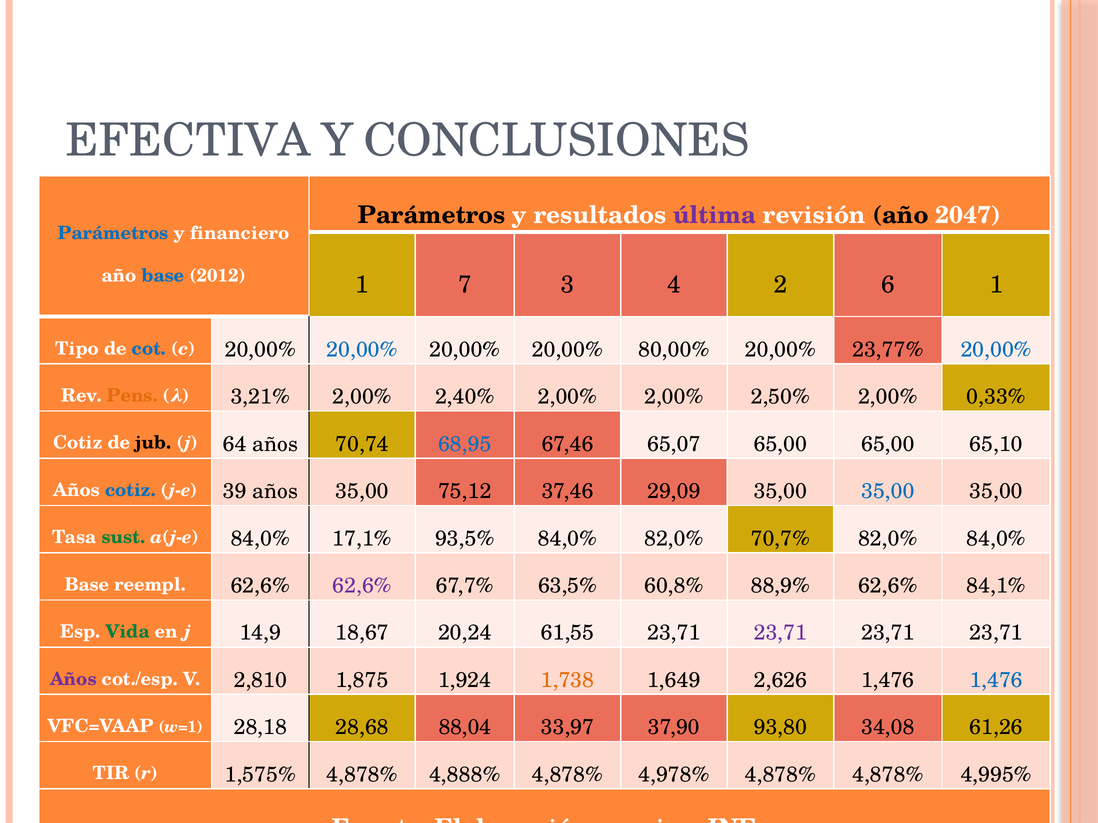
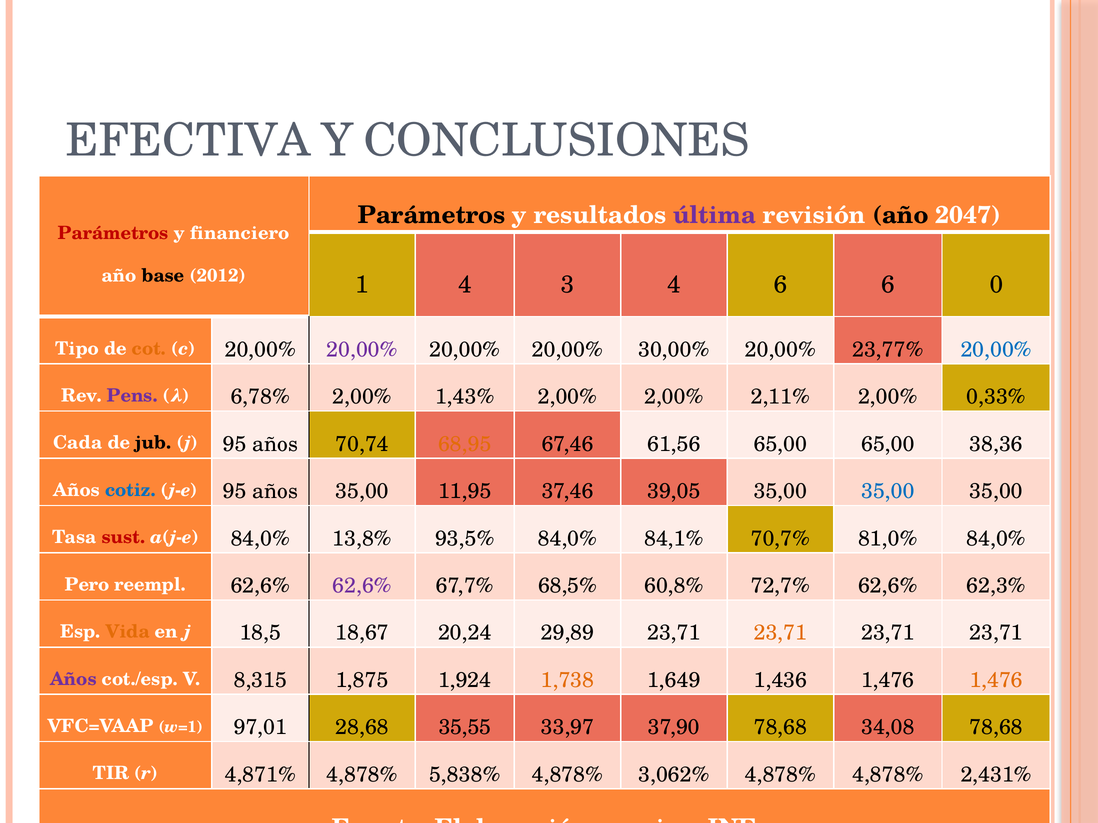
Parámetros colour: blue -> red (113, 233)
base colour: blue -> black (163, 276)
1 7: 7 -> 4 (465, 285)
4 2: 2 -> 6 (781, 285)
6 1: 1 -> 0 (996, 285)
cot colour: blue -> orange (149, 349)
20,00% colour: blue -> purple (362, 350)
80,00%: 80,00% -> 30,00% (674, 350)
Pens colour: orange -> purple (132, 396)
3,21%: 3,21% -> 6,78% (260, 397)
2,40%: 2,40% -> 1,43% (465, 397)
2,50%: 2,50% -> 2,11% (780, 397)
Cotiz: Cotiz -> Cada (78, 443)
j 64: 64 -> 95 (235, 444)
68,95 colour: blue -> orange (465, 444)
65,07: 65,07 -> 61,56 (674, 444)
65,10: 65,10 -> 38,36 (996, 444)
j-e 39: 39 -> 95 (235, 492)
75,12: 75,12 -> 11,95 (465, 492)
29,09: 29,09 -> 39,05 (674, 492)
sust colour: green -> red (123, 538)
17,1%: 17,1% -> 13,8% (362, 539)
84,0% 82,0%: 82,0% -> 84,1% (674, 539)
70,7% 82,0%: 82,0% -> 81,0% (888, 539)
Base: Base -> Pero (87, 585)
63,5%: 63,5% -> 68,5% (568, 586)
88,9%: 88,9% -> 72,7% (780, 586)
84,1%: 84,1% -> 62,3% (996, 586)
Vida colour: green -> orange (128, 632)
14,9: 14,9 -> 18,5 (260, 633)
61,55: 61,55 -> 29,89 (568, 633)
23,71 colour: purple -> orange (780, 633)
2,810: 2,810 -> 8,315 (260, 681)
2,626: 2,626 -> 1,436 (780, 681)
1,476 colour: blue -> orange (996, 681)
28,18: 28,18 -> 97,01 (260, 728)
88,04: 88,04 -> 35,55 (465, 728)
37,90 93,80: 93,80 -> 78,68 (780, 728)
34,08 61,26: 61,26 -> 78,68 (996, 728)
1,575%: 1,575% -> 4,871% (260, 775)
4,888%: 4,888% -> 5,838% (465, 775)
4,978%: 4,978% -> 3,062% (674, 775)
4,995%: 4,995% -> 2,431% (996, 775)
